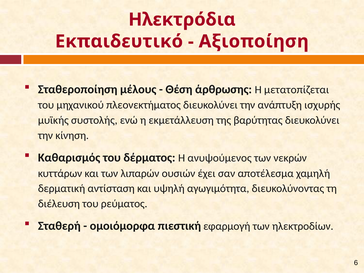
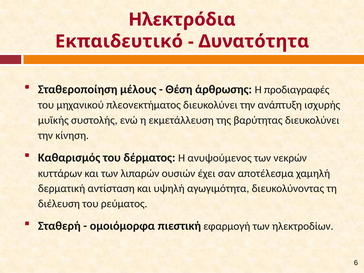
Αξιοποίηση: Αξιοποίηση -> Δυνατότητα (254, 41)
μετατοπίζεται: μετατοπίζεται -> προδιαγραφές (297, 90)
